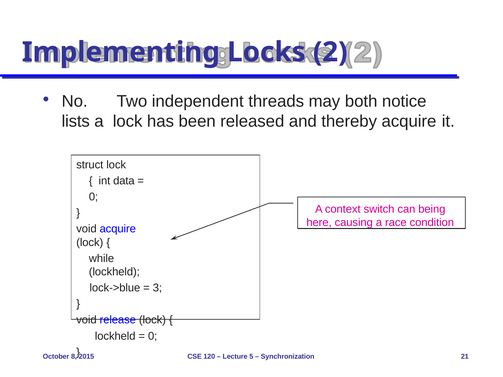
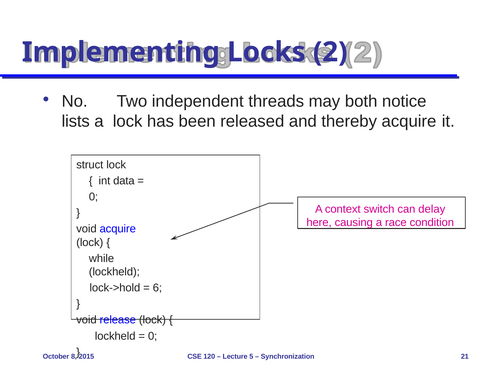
being: being -> delay (432, 209)
lock->blue: lock->blue -> lock->hold (115, 288)
3: 3 -> 6 (157, 288)
